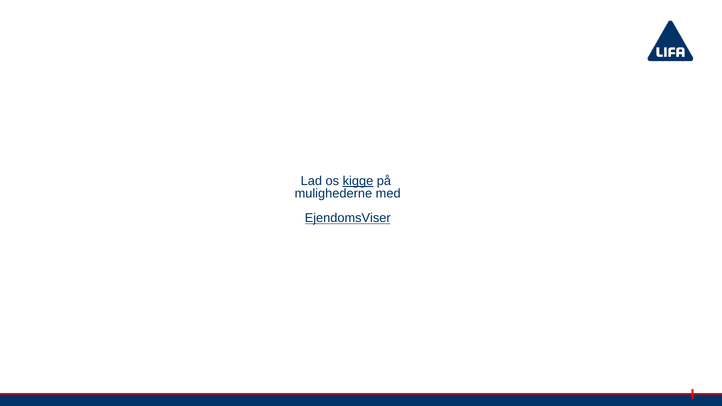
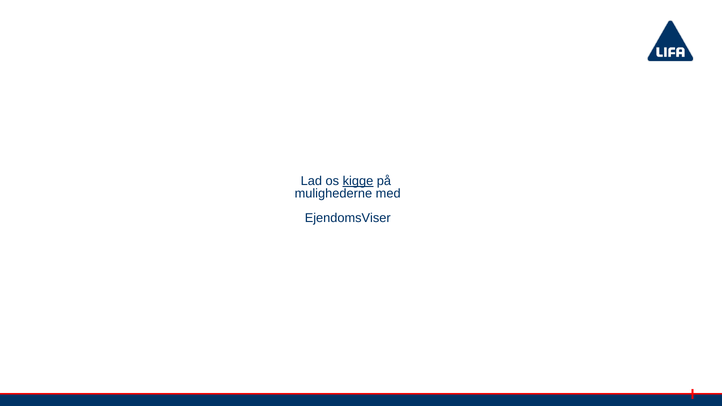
EjendomsViser underline: present -> none (348, 218)
